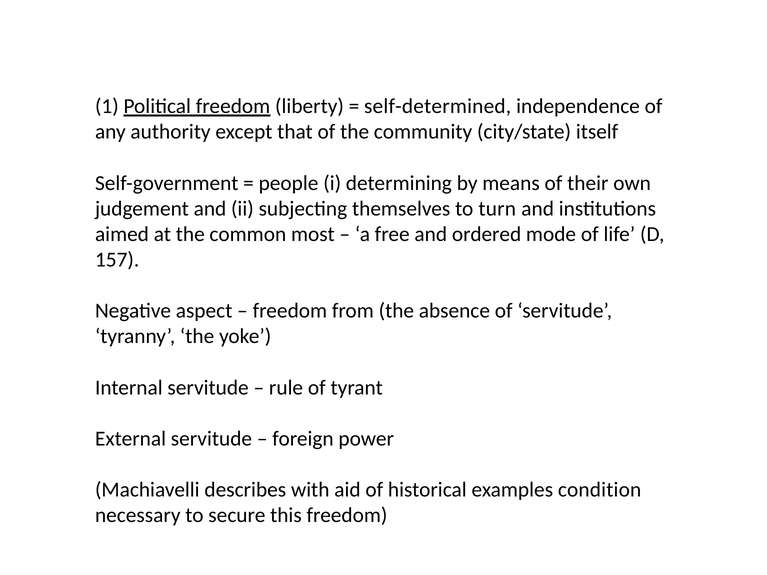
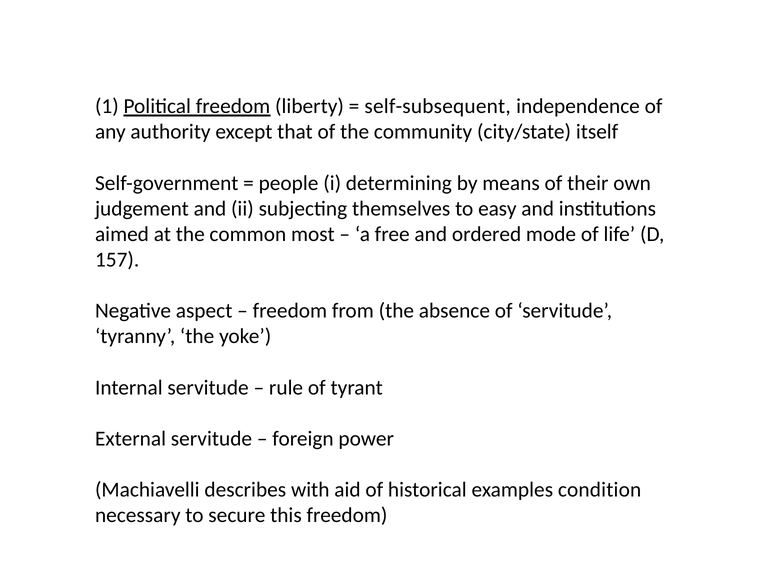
self-determined: self-determined -> self-subsequent (438, 106)
turn: turn -> easy (497, 209)
